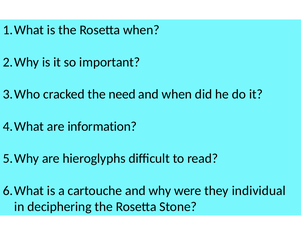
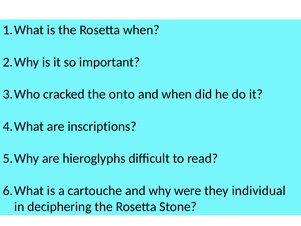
need: need -> onto (122, 94)
information: information -> inscriptions (102, 126)
